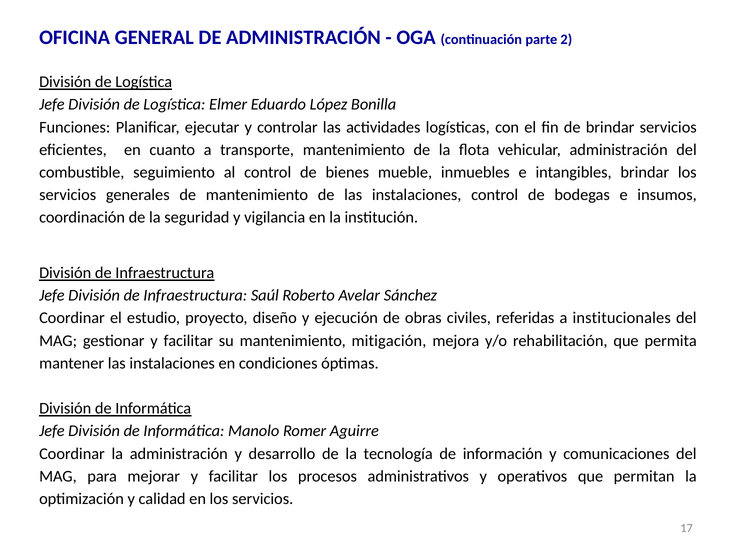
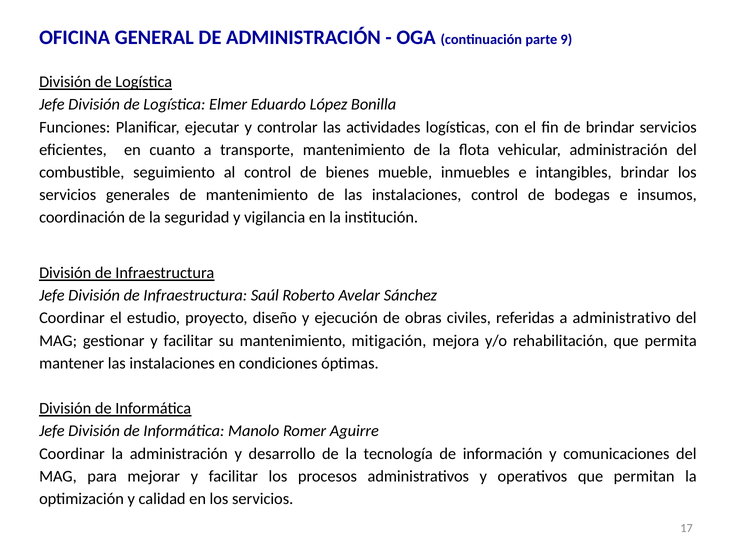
2: 2 -> 9 (566, 39)
institucionales: institucionales -> administrativo (622, 318)
